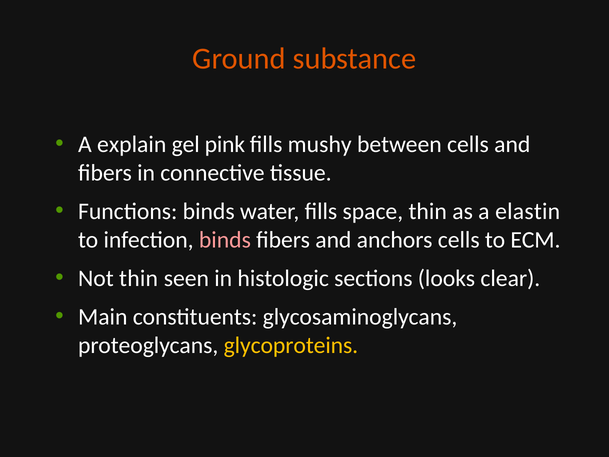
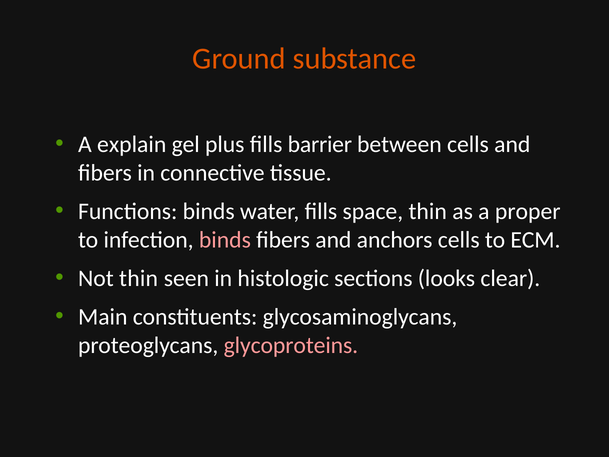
pink: pink -> plus (225, 144)
mushy: mushy -> barrier (320, 144)
elastin: elastin -> proper (528, 211)
glycoproteins colour: yellow -> pink (291, 345)
